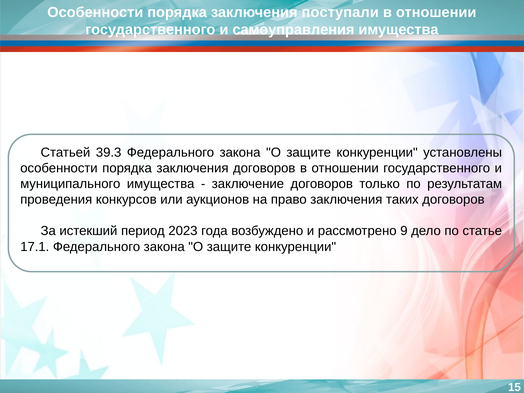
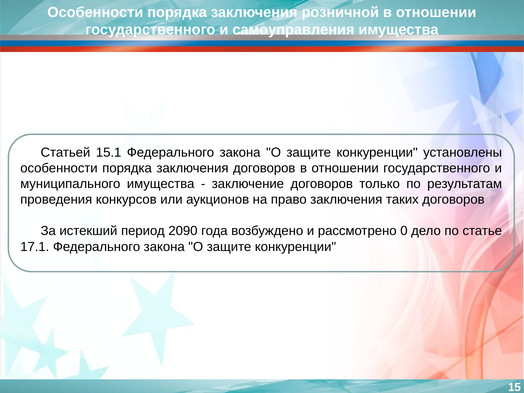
поступали: поступали -> розничной (340, 12)
39.3: 39.3 -> 15.1 (109, 152)
2023: 2023 -> 2090 (183, 231)
9: 9 -> 0 (404, 231)
